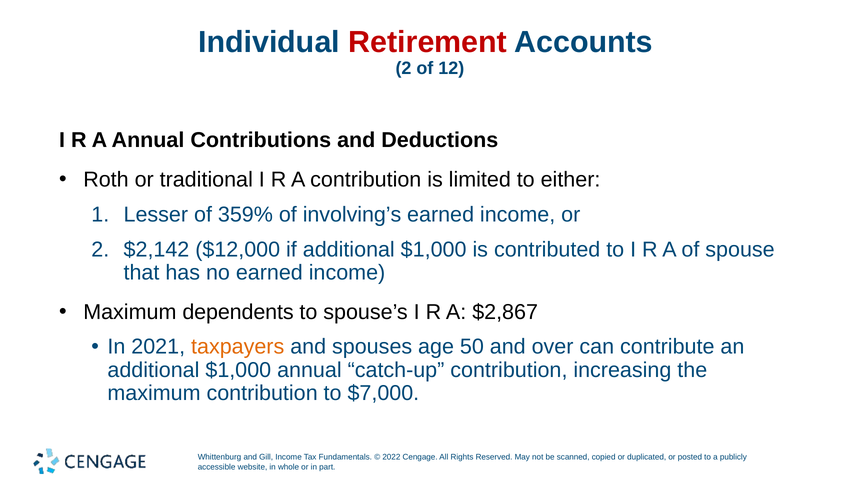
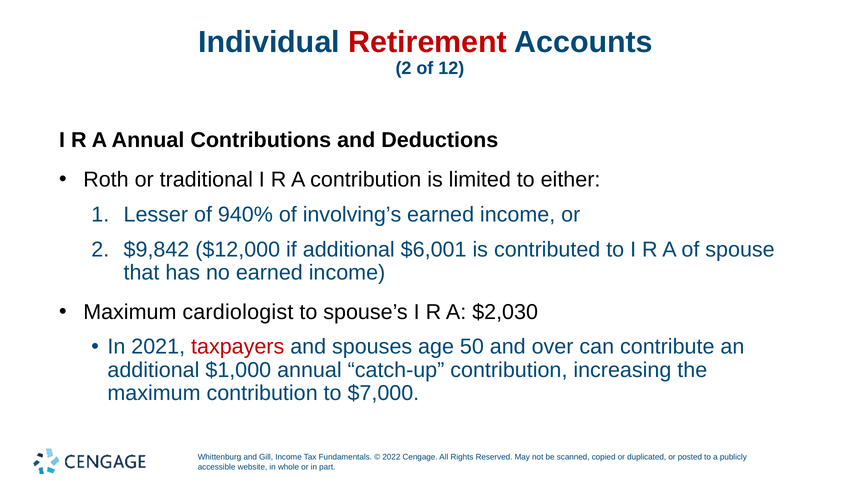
359%: 359% -> 940% (245, 214)
$2,142: $2,142 -> $9,842 (156, 249)
if additional $1,000: $1,000 -> $6,001 (434, 249)
dependents: dependents -> cardiologist (238, 312)
$2,867: $2,867 -> $2,030 (505, 312)
taxpayers colour: orange -> red (238, 347)
